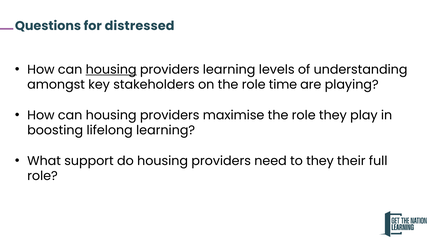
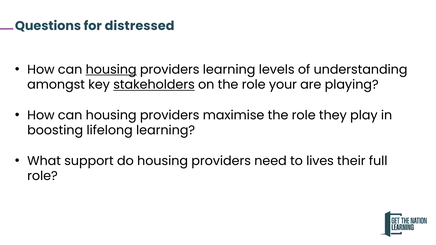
stakeholders underline: none -> present (154, 85)
time: time -> your (283, 85)
to they: they -> lives (320, 161)
